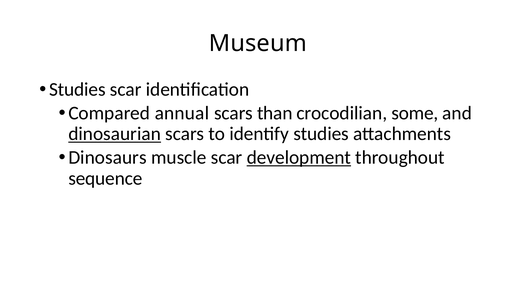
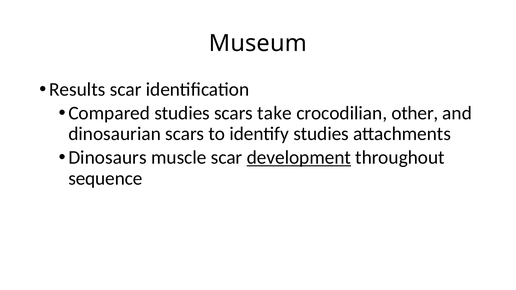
Studies: Studies -> Results (77, 90)
Compared annual: annual -> studies (182, 113)
than: than -> take (275, 113)
some: some -> other (415, 113)
dinosaurian underline: present -> none (115, 134)
